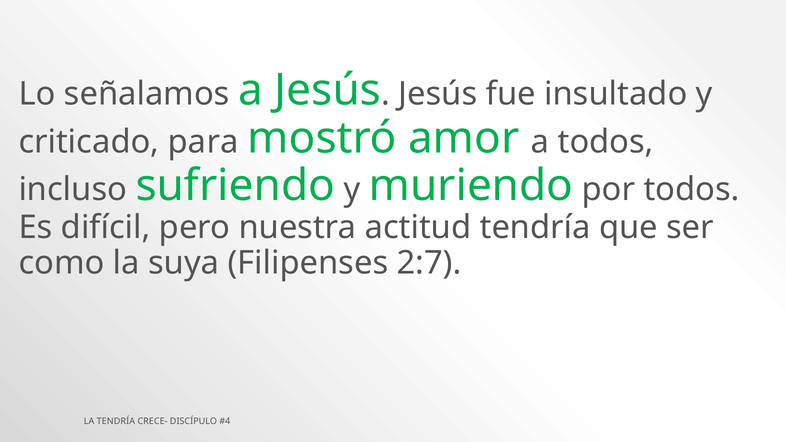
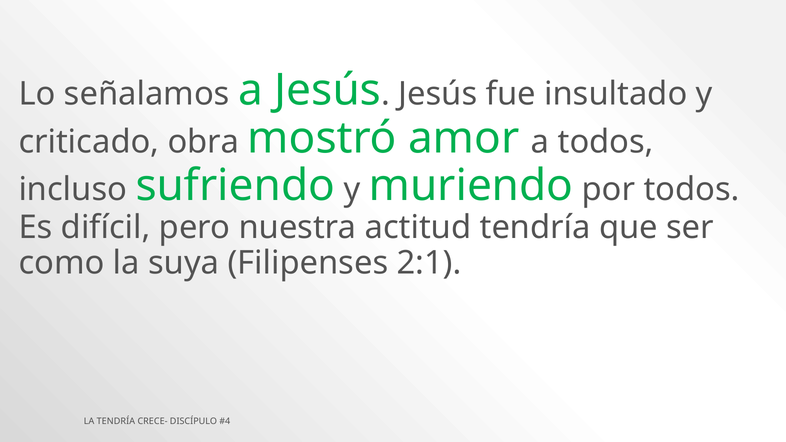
para: para -> obra (203, 142)
2:7: 2:7 -> 2:1 (429, 263)
